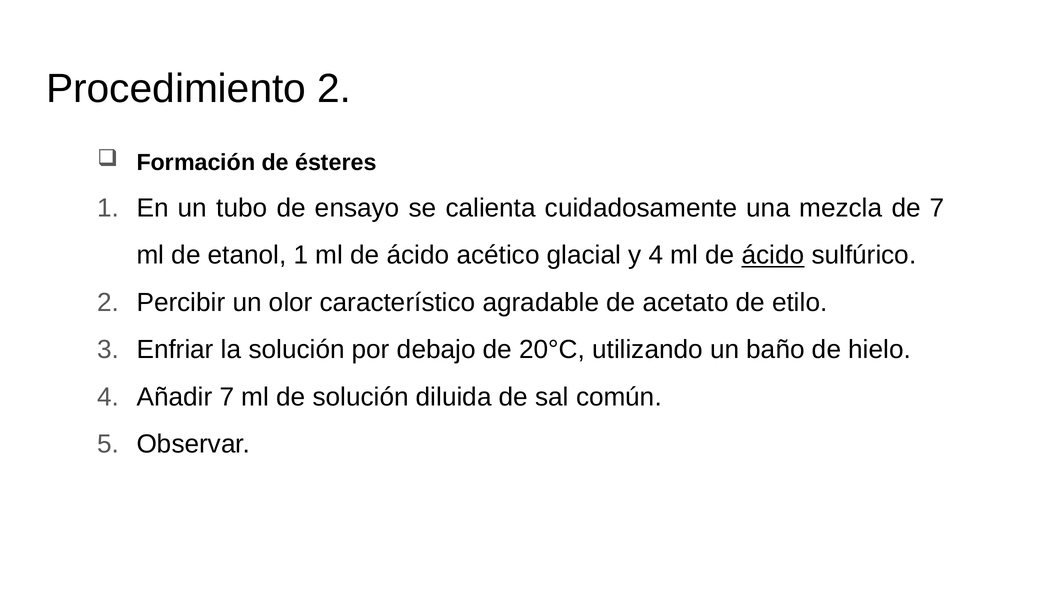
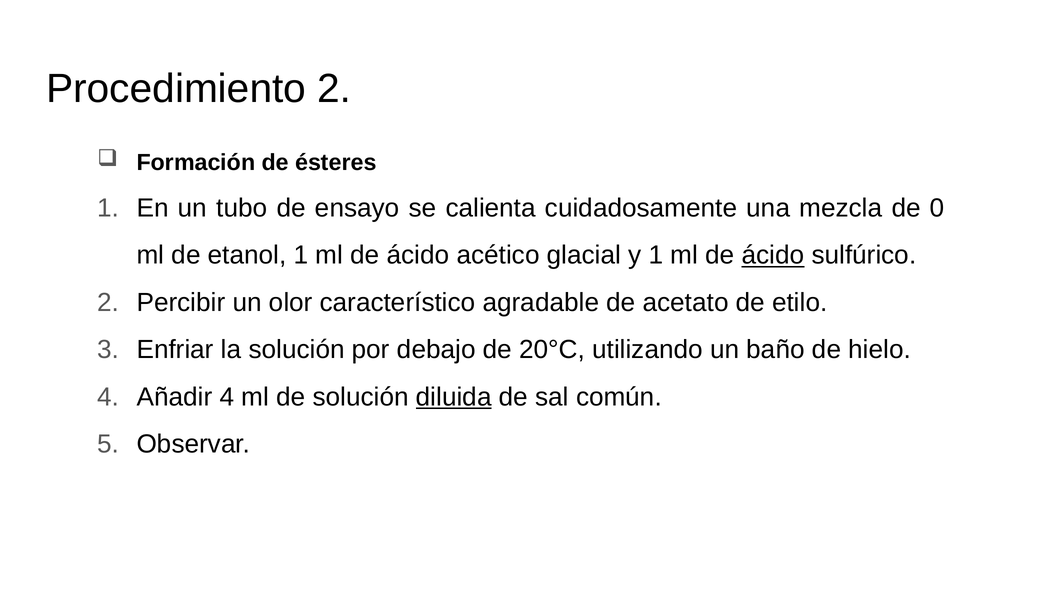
de 7: 7 -> 0 (937, 208)
y 4: 4 -> 1 (656, 255)
Añadir 7: 7 -> 4 (227, 397)
diluida underline: none -> present (454, 397)
